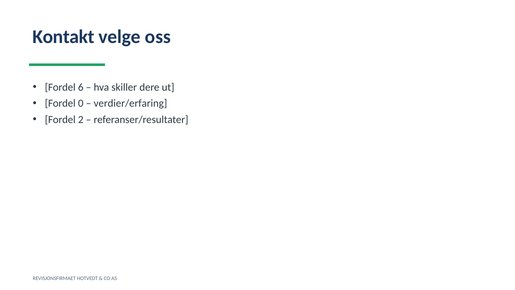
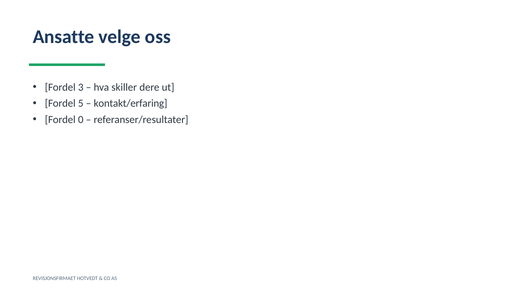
Kontakt: Kontakt -> Ansatte (64, 37)
6: 6 -> 3 (81, 87)
0: 0 -> 5 (81, 103)
verdier/erfaring: verdier/erfaring -> kontakt/erfaring (130, 103)
2: 2 -> 0 (81, 119)
